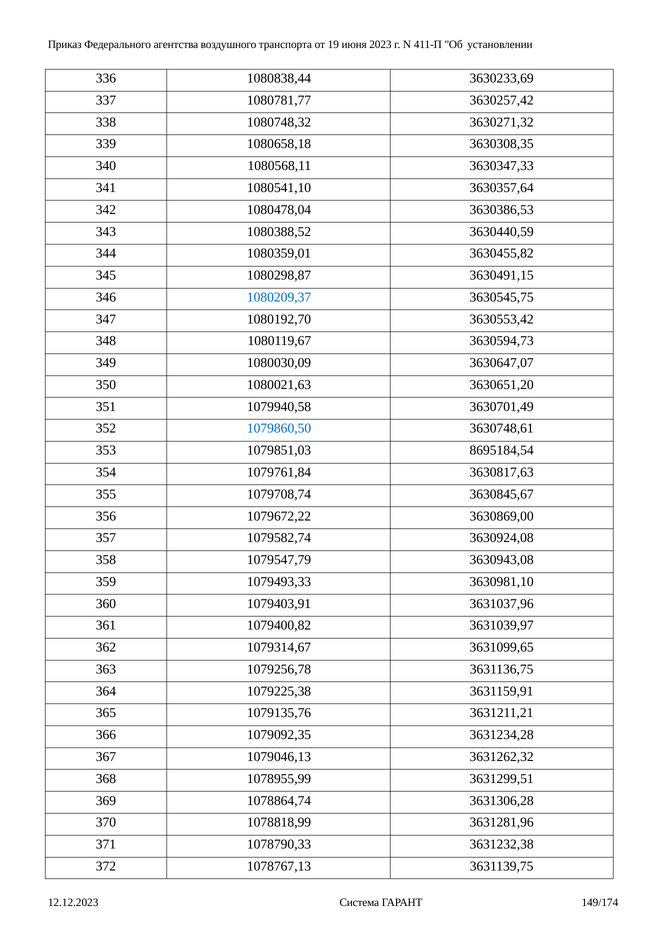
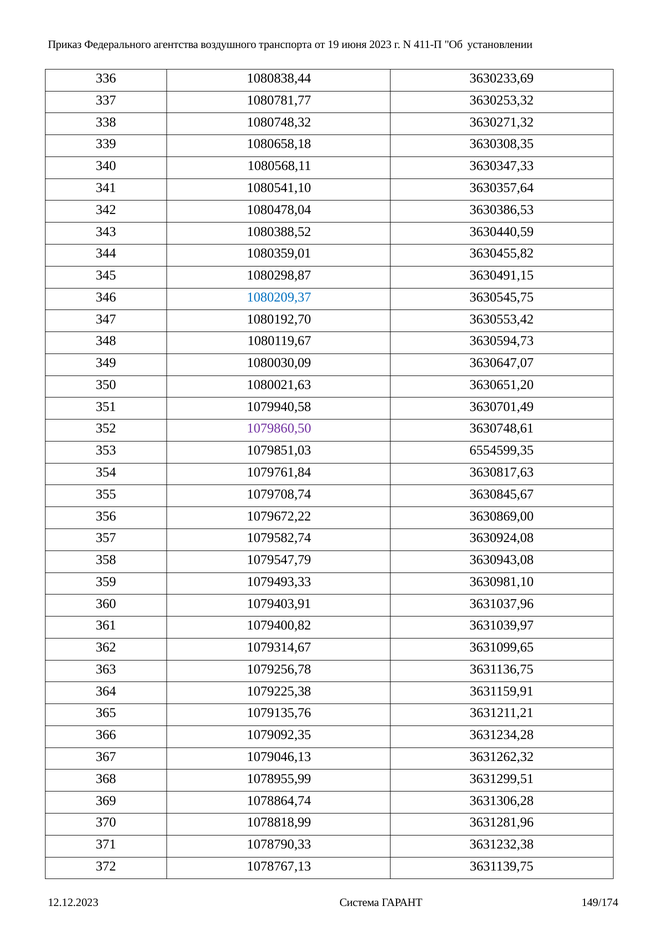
3630257,42: 3630257,42 -> 3630253,32 (502, 100)
1079860,50 colour: blue -> purple (279, 429)
8695184,54: 8695184,54 -> 6554599,35 (502, 451)
